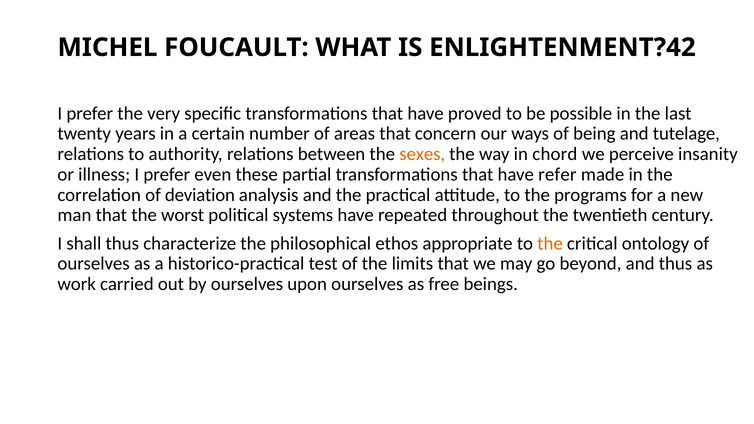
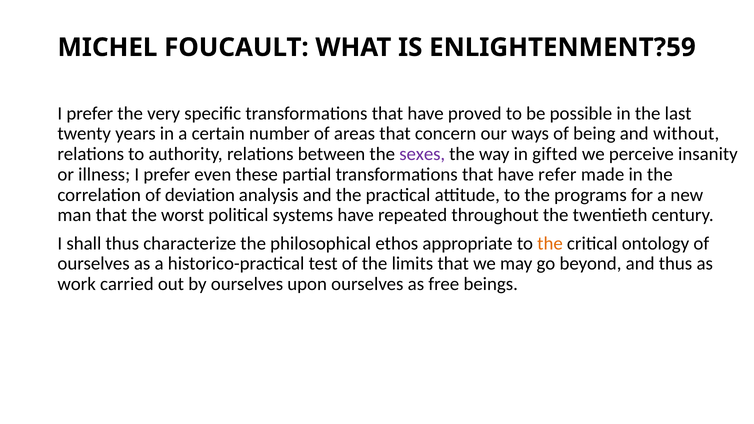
ENLIGHTENMENT?42: ENLIGHTENMENT?42 -> ENLIGHTENMENT?59 (562, 47)
tutelage: tutelage -> without (686, 134)
sexes colour: orange -> purple (422, 154)
chord: chord -> gifted (555, 154)
